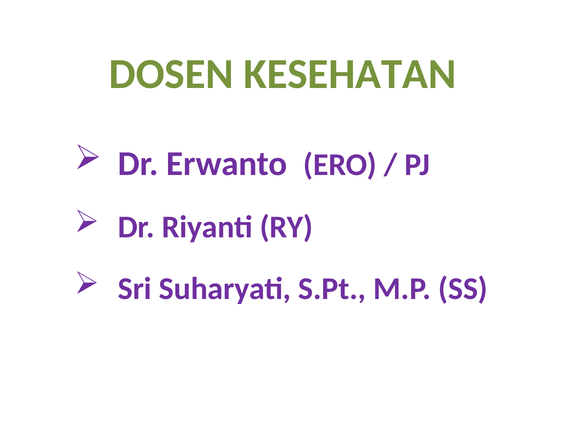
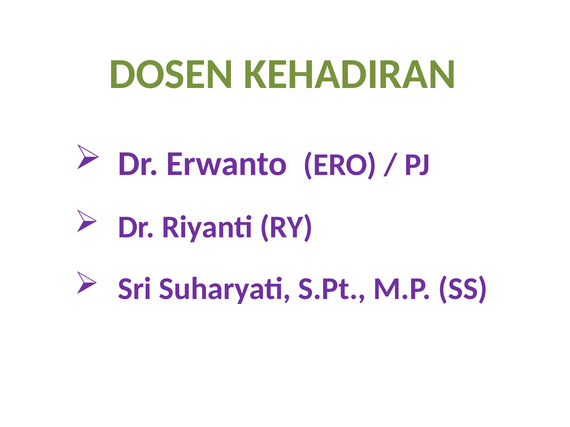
KESEHATAN: KESEHATAN -> KEHADIRAN (350, 74)
